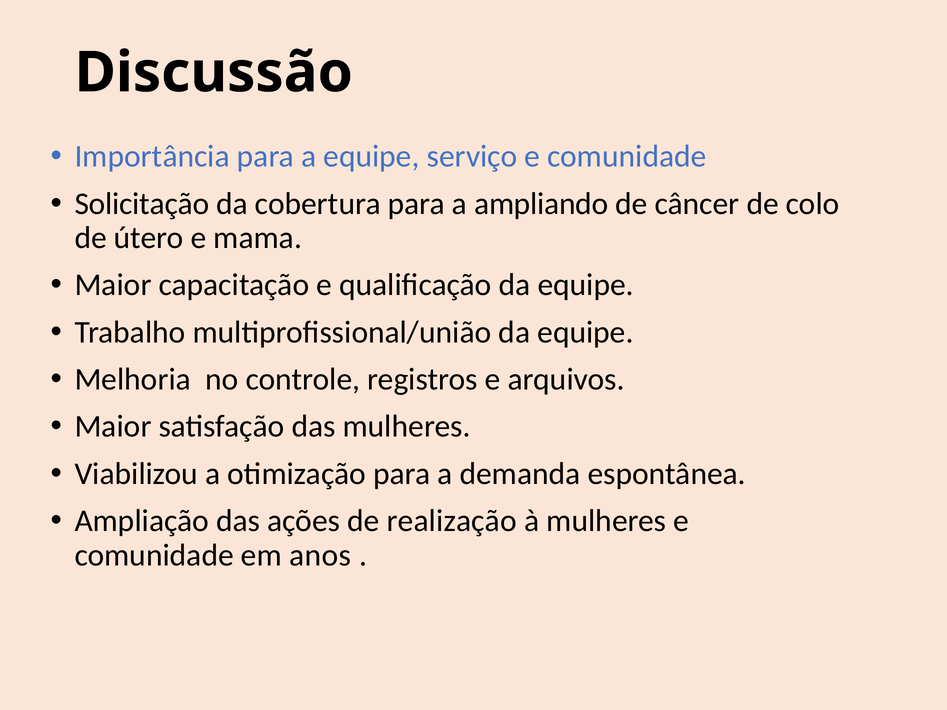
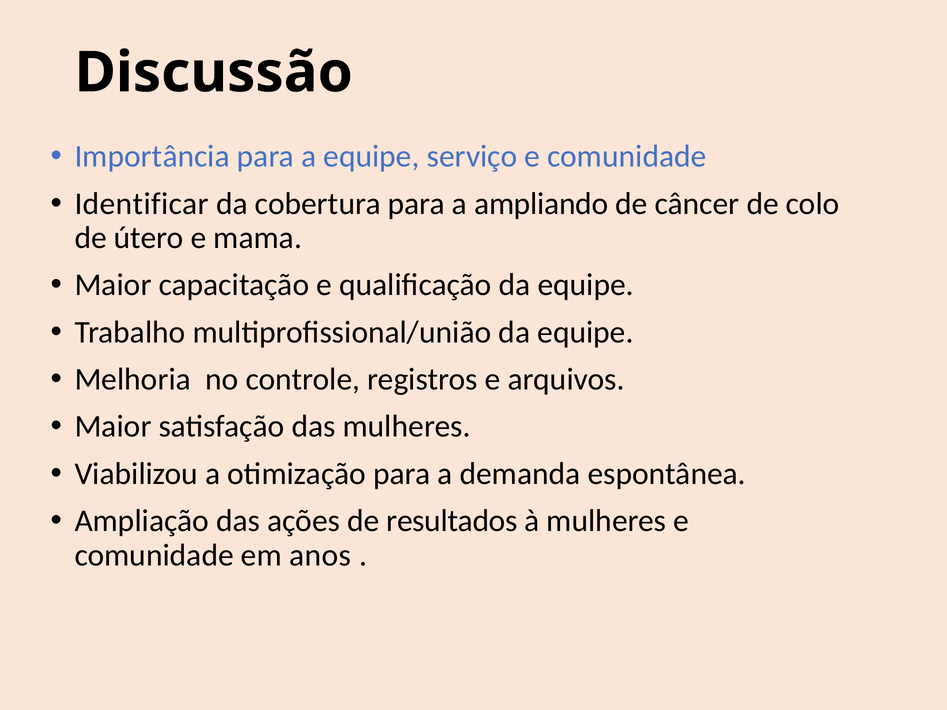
Solicitação: Solicitação -> Identificar (142, 204)
realização: realização -> resultados (452, 521)
